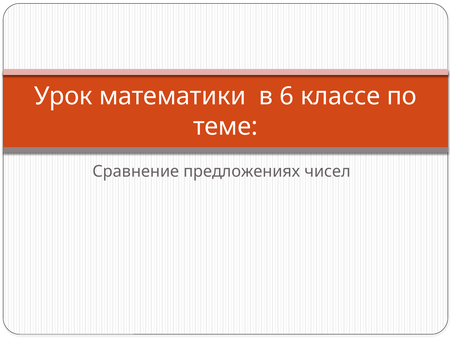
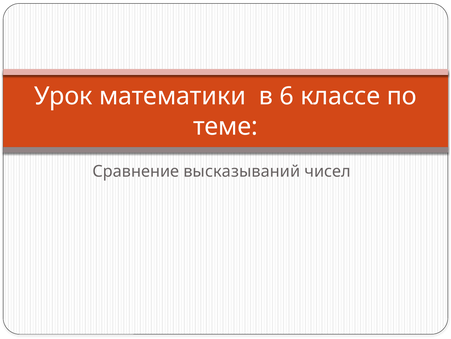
предложениях: предложениях -> высказываний (242, 171)
